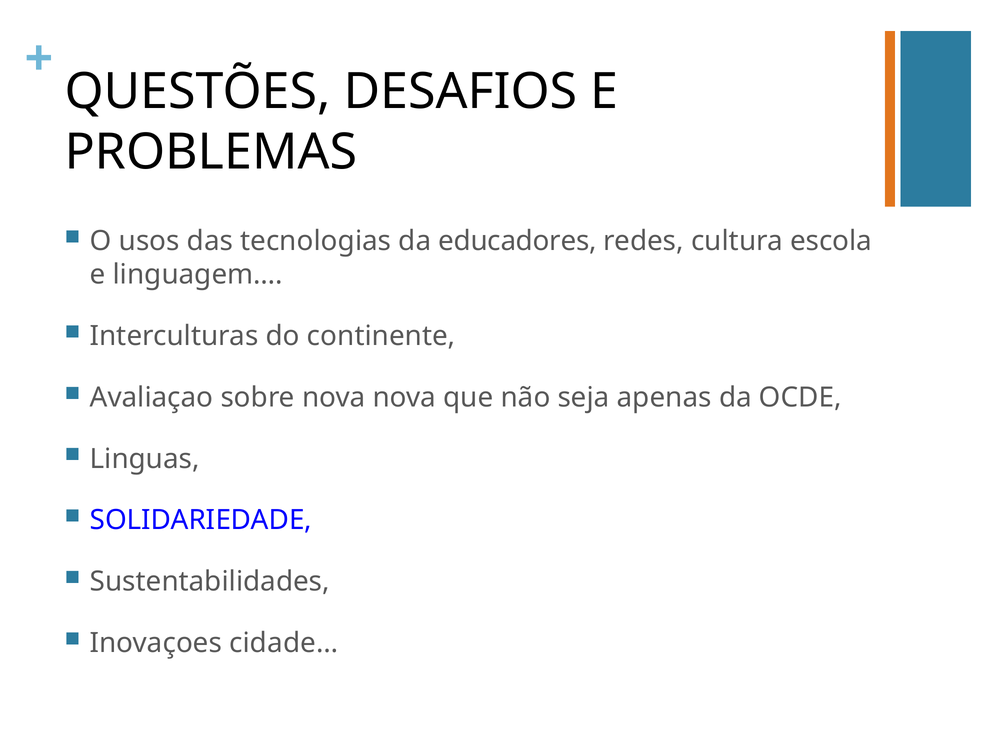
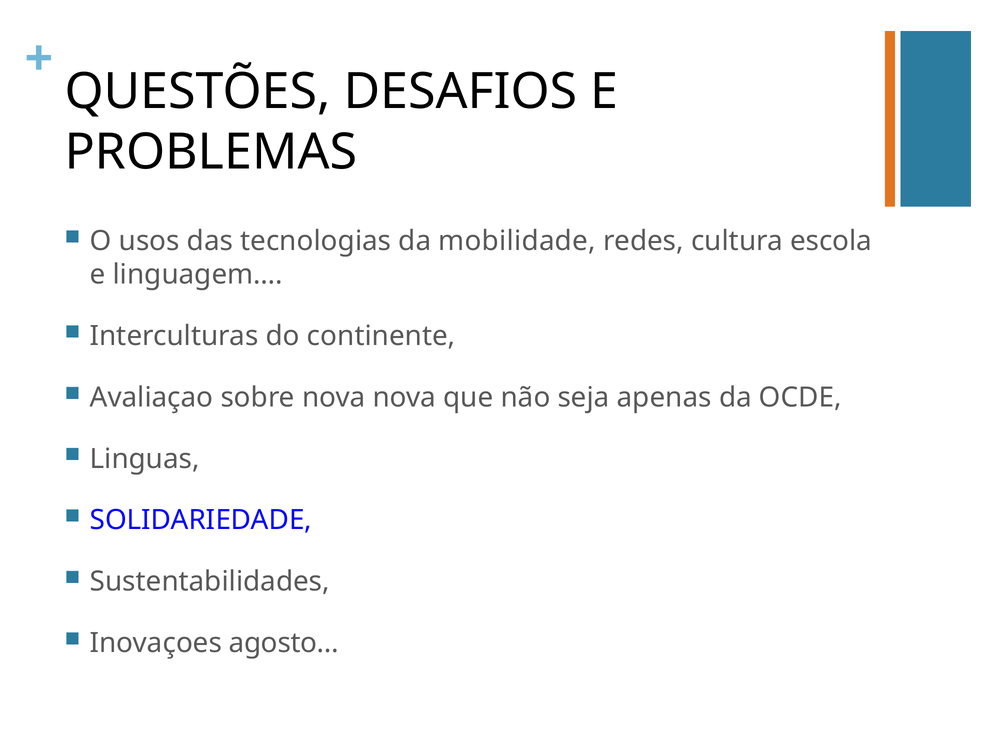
educadores: educadores -> mobilidade (517, 241)
cidade…: cidade… -> agosto… (284, 642)
